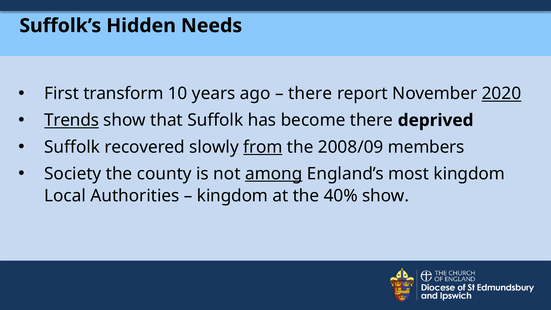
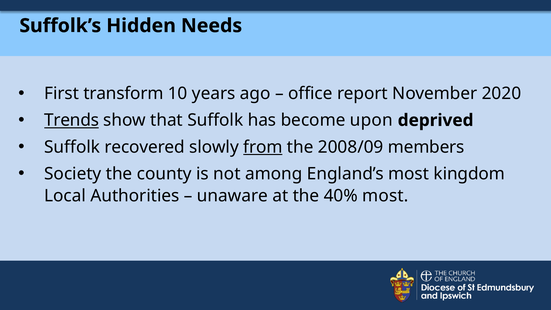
there: there -> office (310, 94)
2020 underline: present -> none (501, 94)
become there: there -> upon (371, 120)
among underline: present -> none (274, 174)
kingdom: kingdom -> unaware (232, 196)
40% show: show -> most (385, 196)
